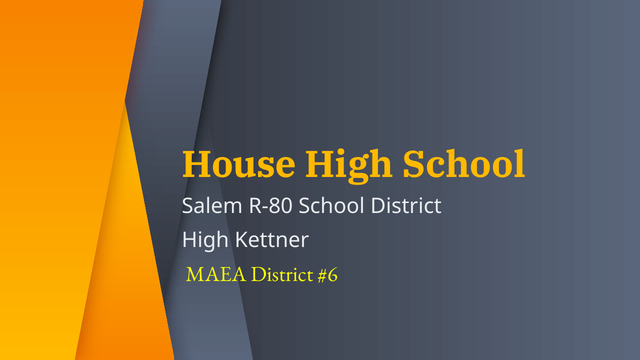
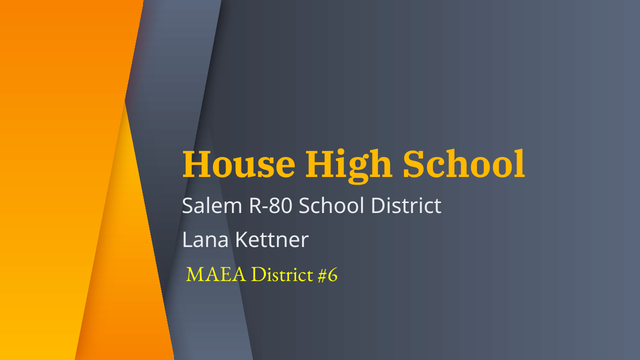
High: High -> Lana (205, 240)
